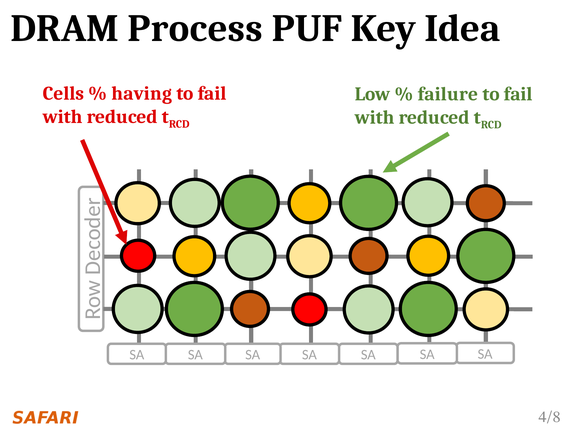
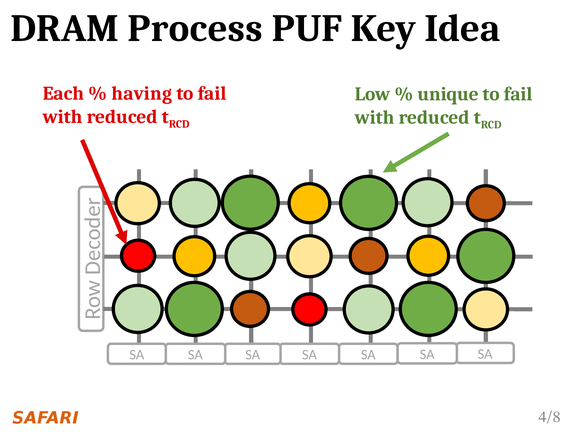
Cells: Cells -> Each (63, 93)
failure: failure -> unique (448, 94)
